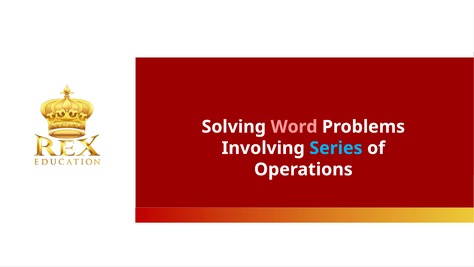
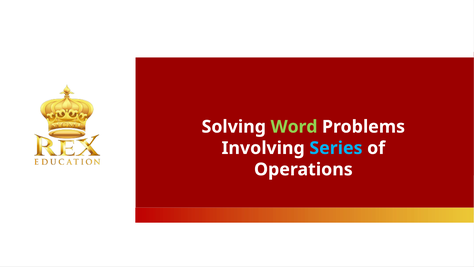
Word colour: pink -> light green (294, 127)
